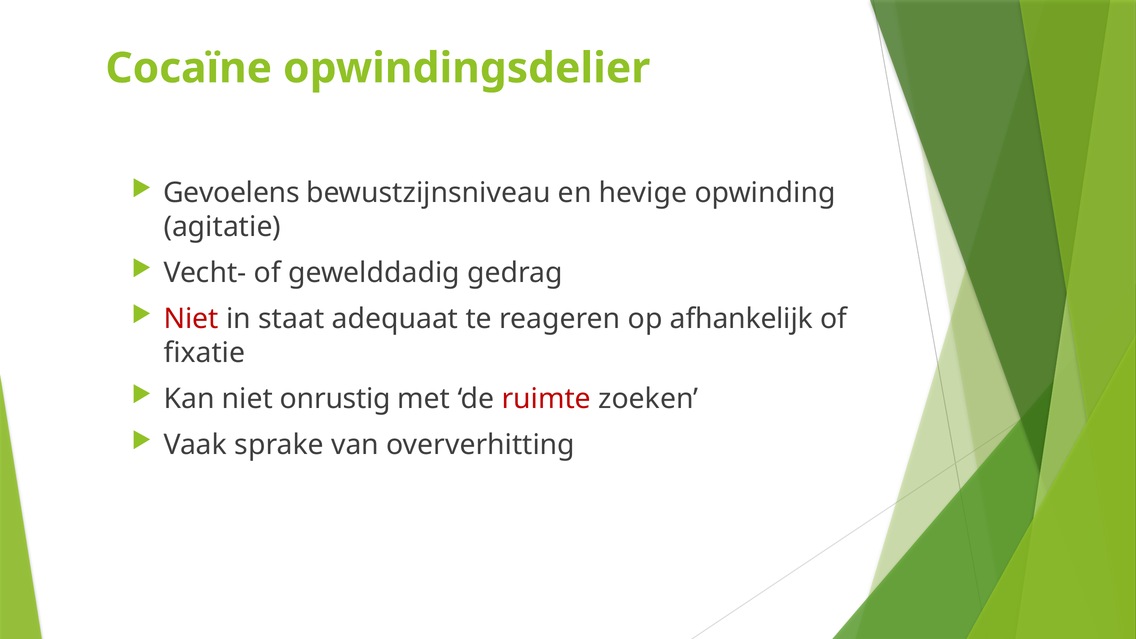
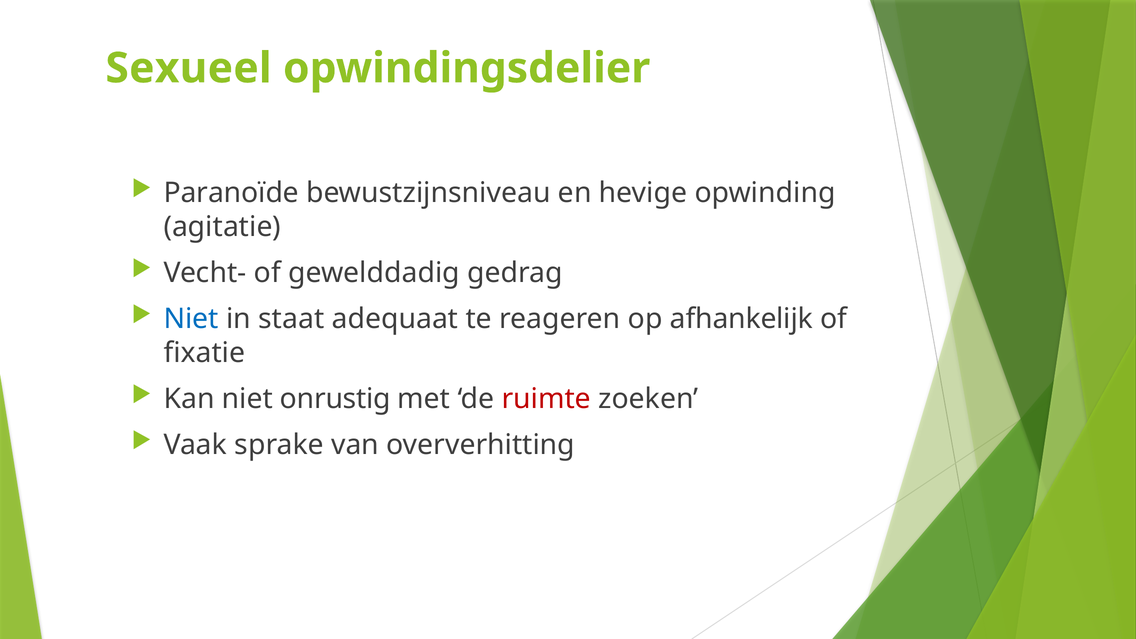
Cocaïne: Cocaïne -> Sexueel (189, 68)
Gevoelens: Gevoelens -> Paranoïde (231, 193)
Niet colour: red -> blue (191, 319)
